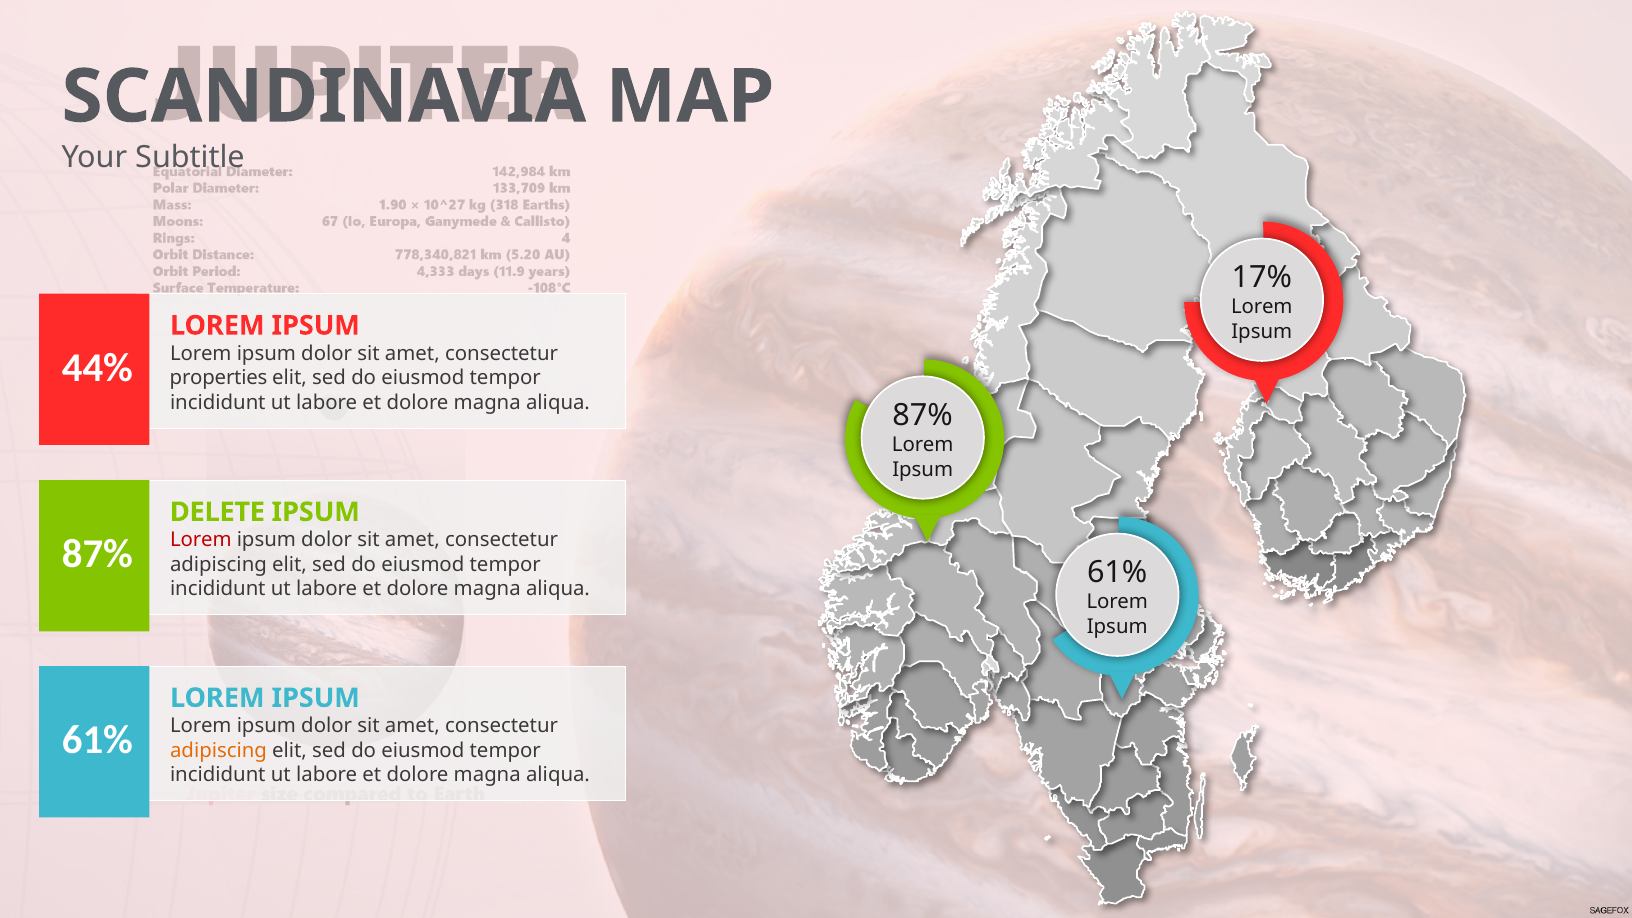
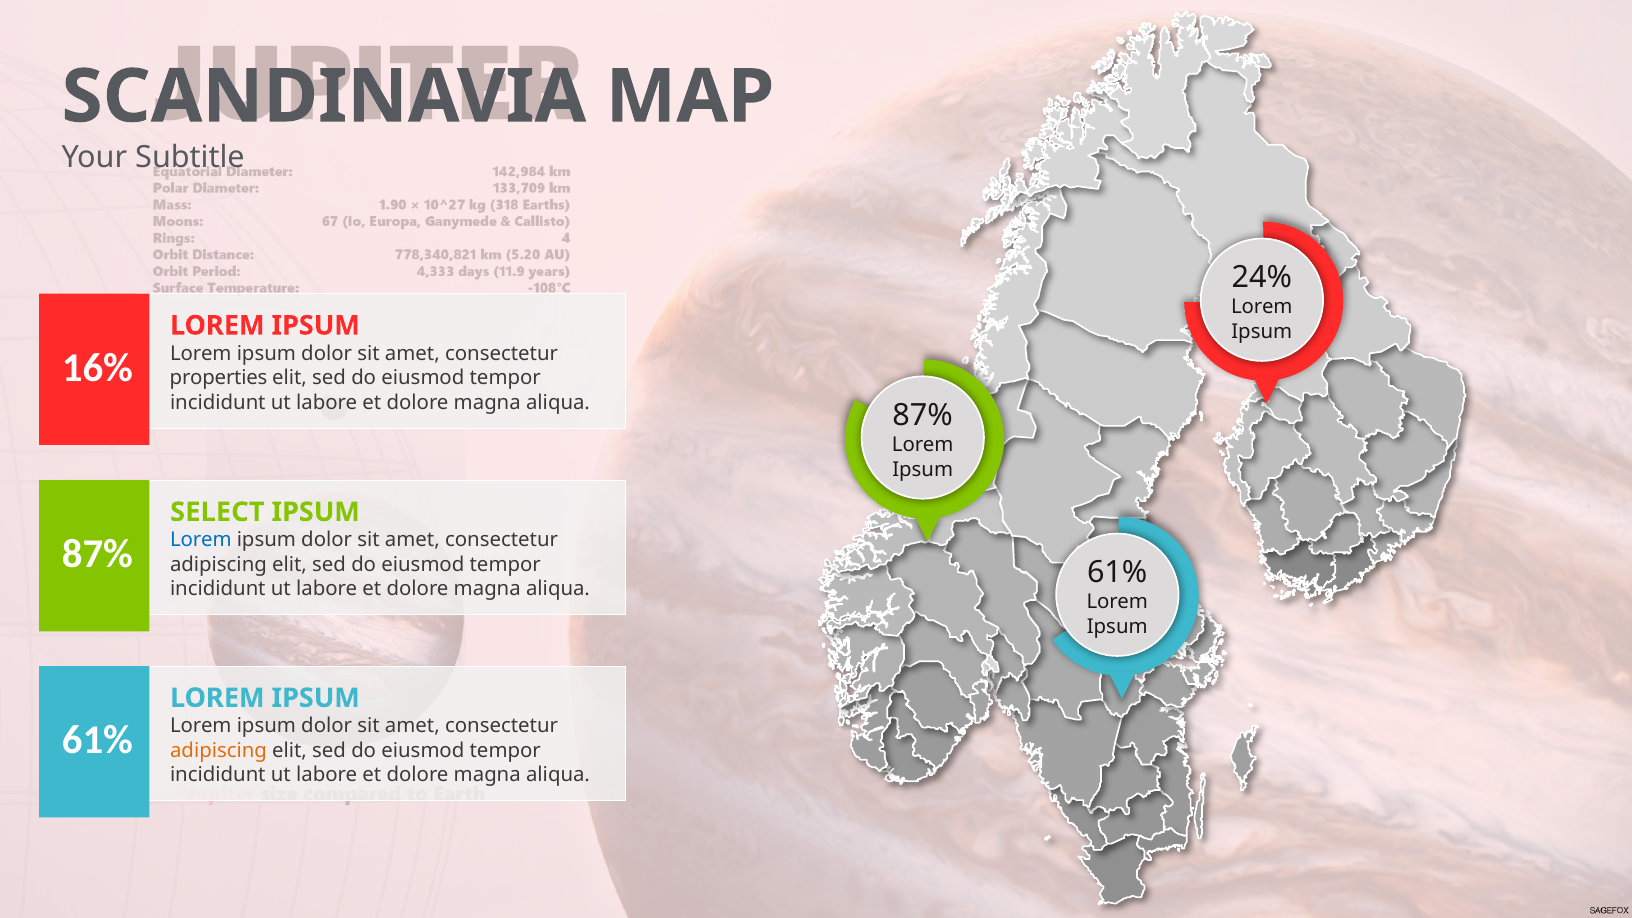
17%: 17% -> 24% (1262, 277)
44%: 44% -> 16% (97, 368)
DELETE: DELETE -> SELECT (217, 512)
Lorem colour: red -> blue (201, 540)
